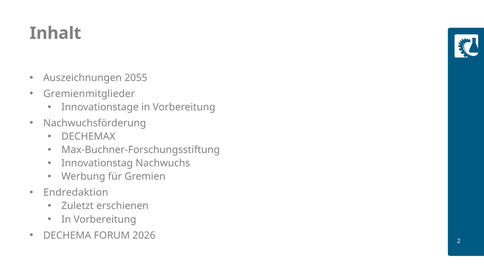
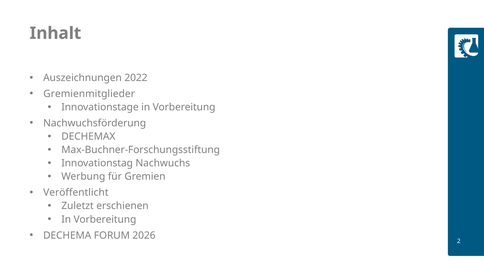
2055: 2055 -> 2022 (136, 78)
Endredaktion: Endredaktion -> Veröffentlicht (76, 193)
